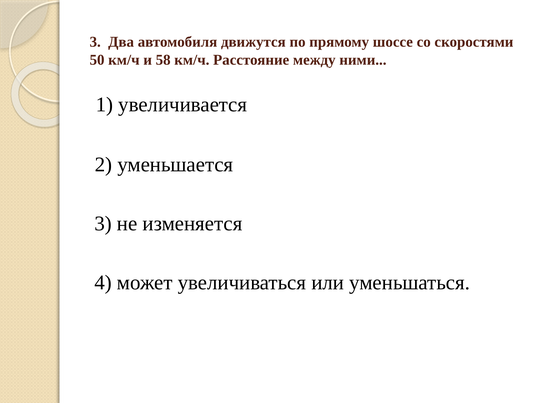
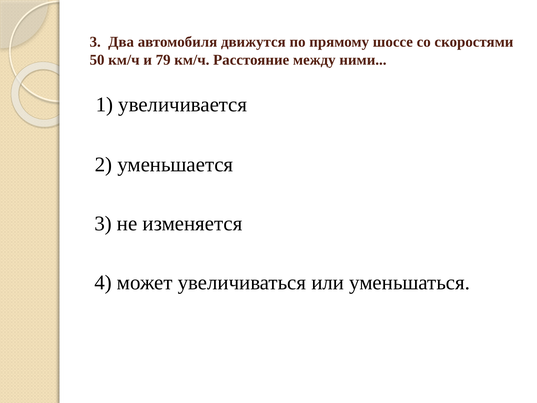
58: 58 -> 79 (163, 60)
